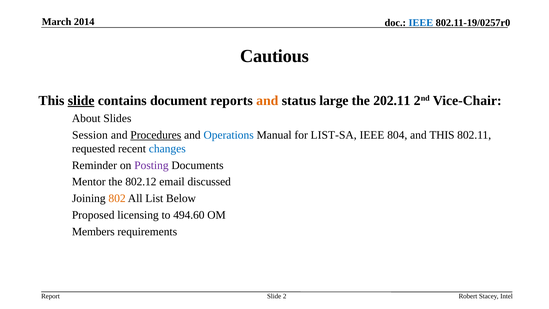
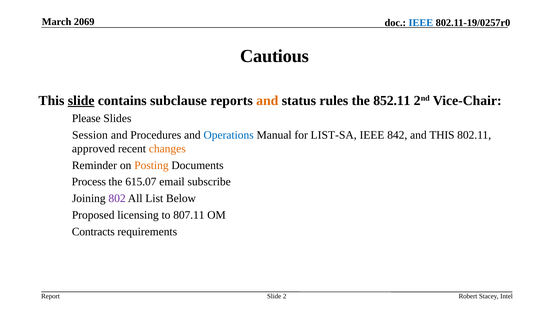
2014: 2014 -> 2069 (84, 22)
document: document -> subclause (179, 100)
large: large -> rules (334, 100)
202.11: 202.11 -> 852.11 (392, 100)
About: About -> Please (86, 118)
Procedures underline: present -> none (156, 135)
804: 804 -> 842 (397, 135)
requested: requested -> approved (94, 149)
changes colour: blue -> orange (167, 149)
Posting colour: purple -> orange (151, 165)
Mentor: Mentor -> Process (89, 182)
802.12: 802.12 -> 615.07 (141, 182)
discussed: discussed -> subscribe (209, 182)
802 colour: orange -> purple (117, 198)
494.60: 494.60 -> 807.11 (189, 215)
Members: Members -> Contracts (93, 232)
